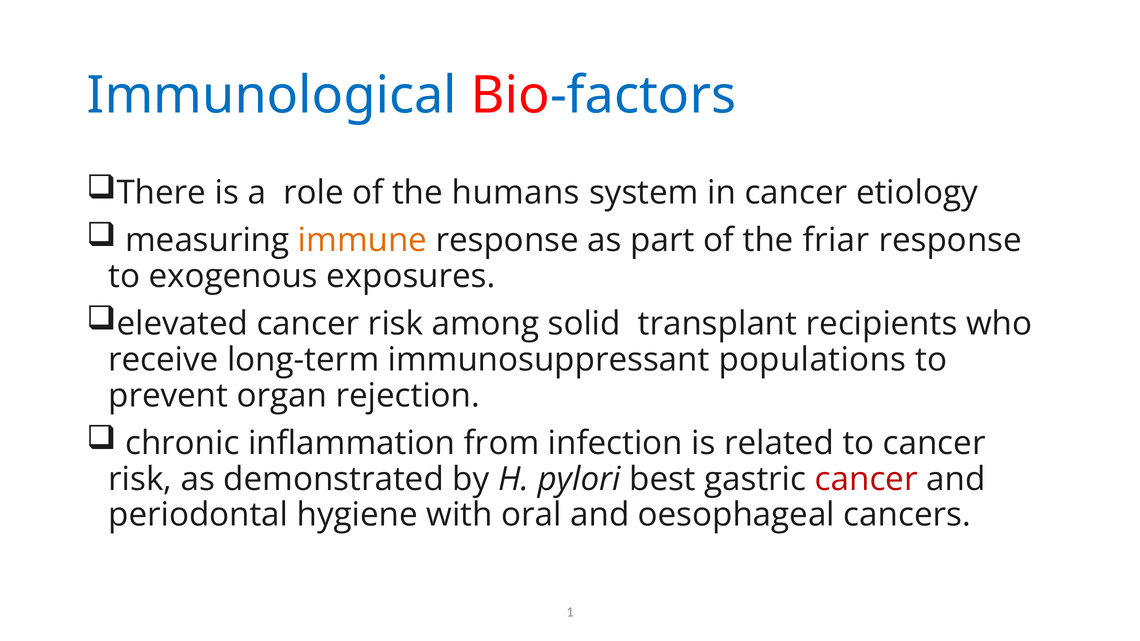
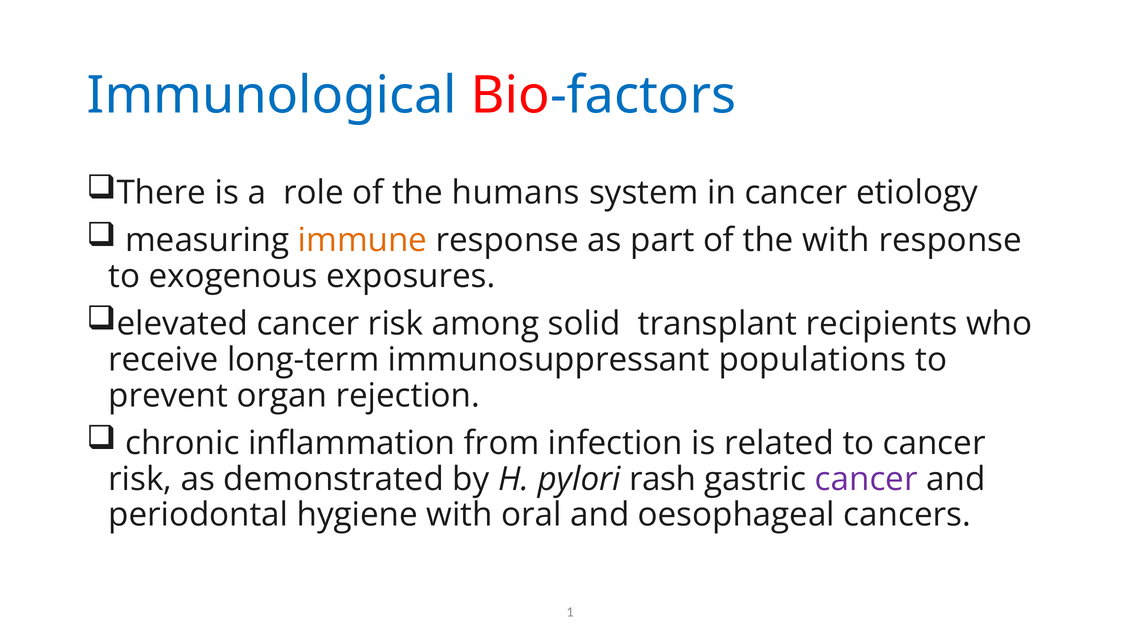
the friar: friar -> with (836, 240)
best: best -> rash (663, 479)
cancer colour: red -> purple (866, 479)
